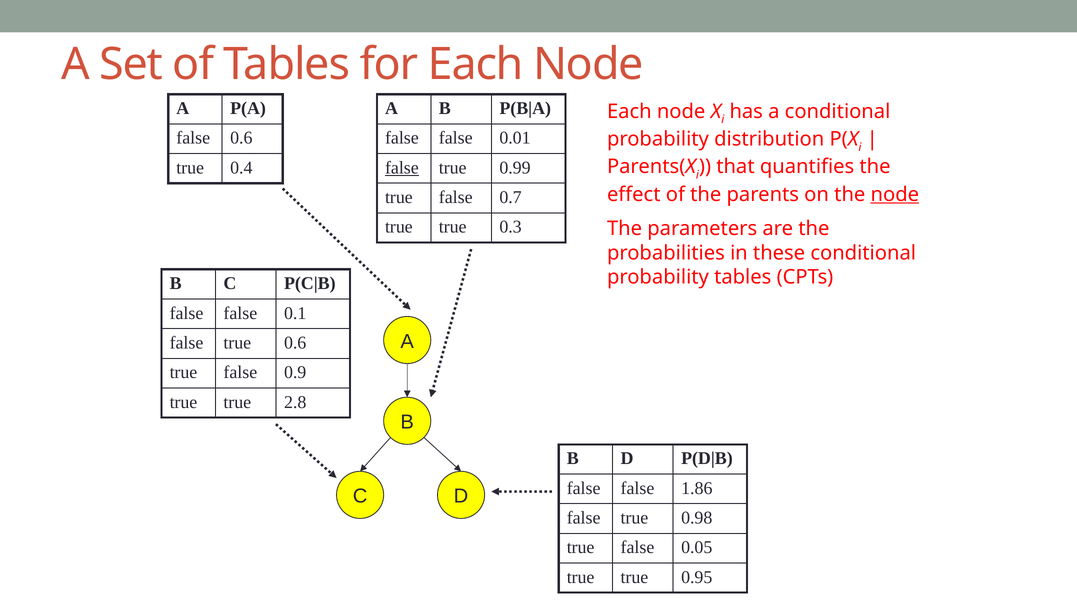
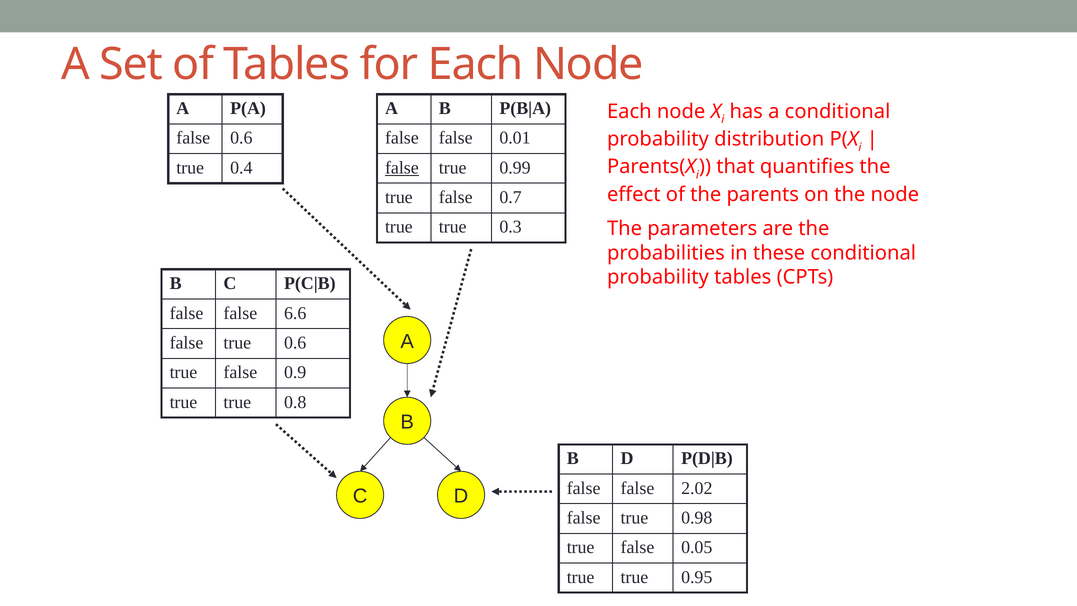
node underline: present -> none (895, 194)
0.1: 0.1 -> 6.6 (295, 313)
2.8: 2.8 -> 0.8 (295, 402)
1.86: 1.86 -> 2.02 (697, 488)
